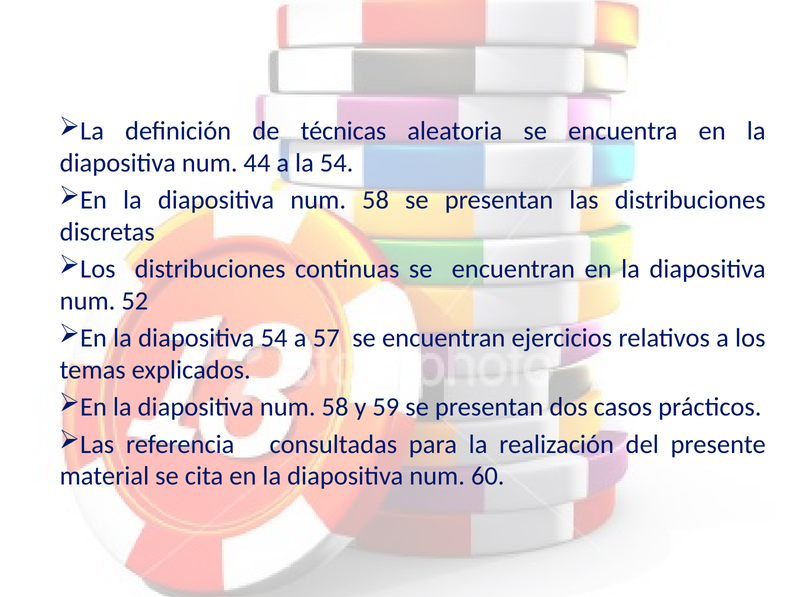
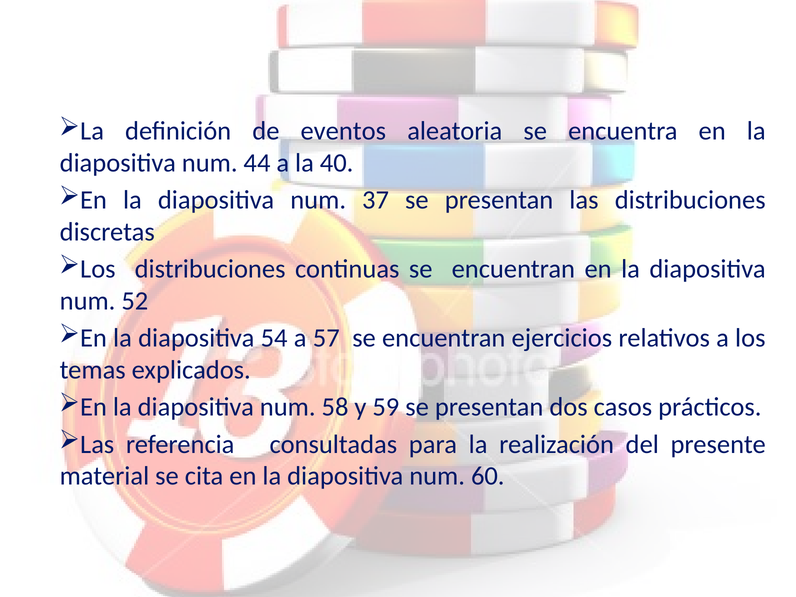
técnicas: técnicas -> eventos (343, 131)
la 54: 54 -> 40 (337, 163)
58: 58 -> 37 (376, 200)
